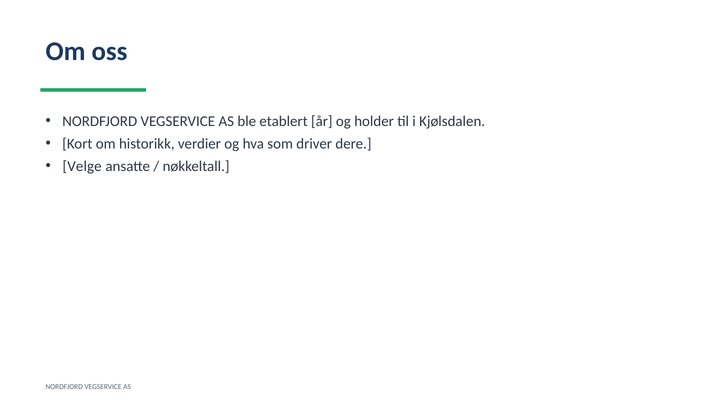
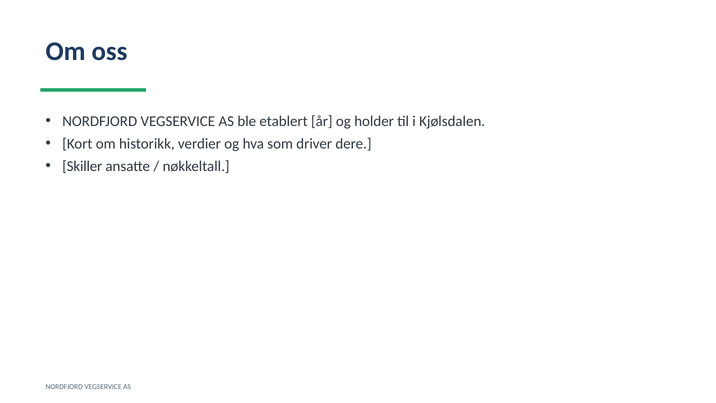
Velge: Velge -> Skiller (82, 166)
